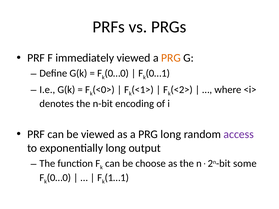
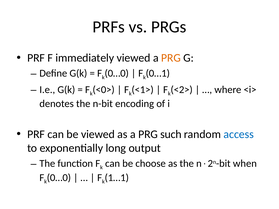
PRG long: long -> such (171, 134)
access colour: purple -> blue (239, 134)
some: some -> when (245, 164)
